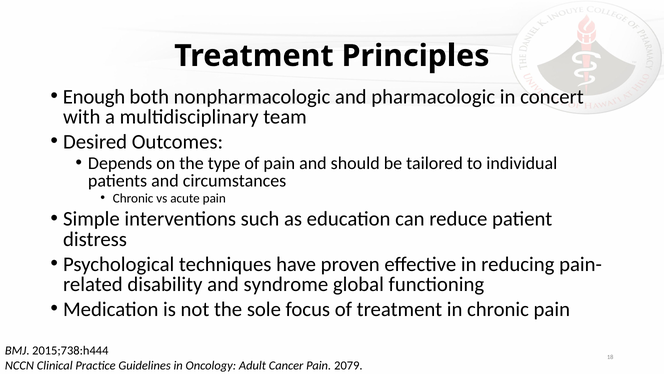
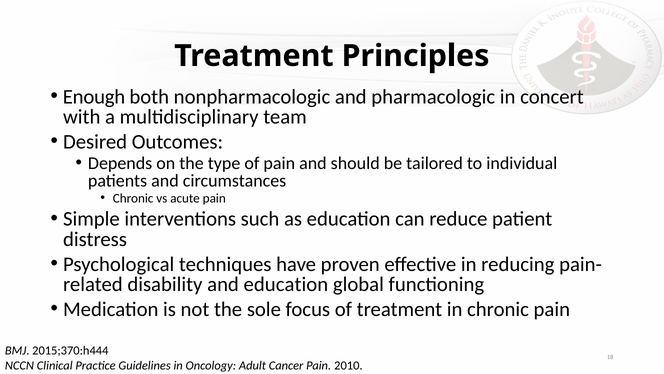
and syndrome: syndrome -> education (286, 284)
2015;738:h444: 2015;738:h444 -> 2015;370:h444 (70, 350)
2079: 2079 -> 2010 (348, 365)
